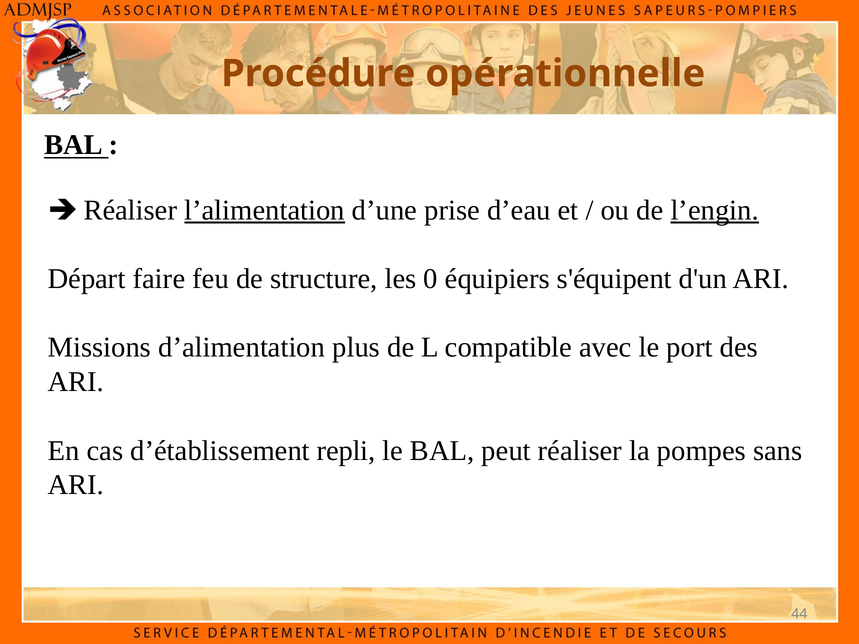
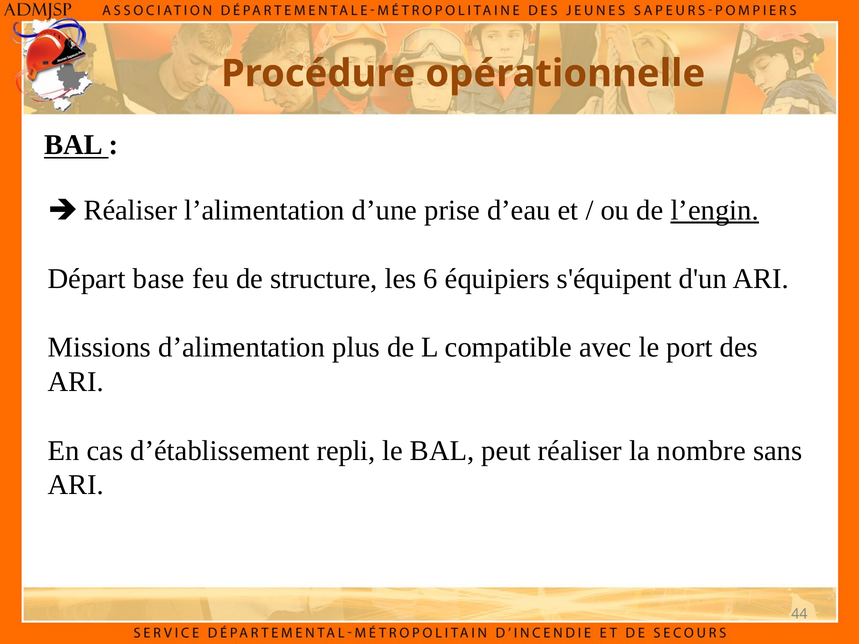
l’alimentation underline: present -> none (265, 210)
faire: faire -> base (159, 279)
0: 0 -> 6 (431, 279)
pompes: pompes -> nombre (701, 451)
